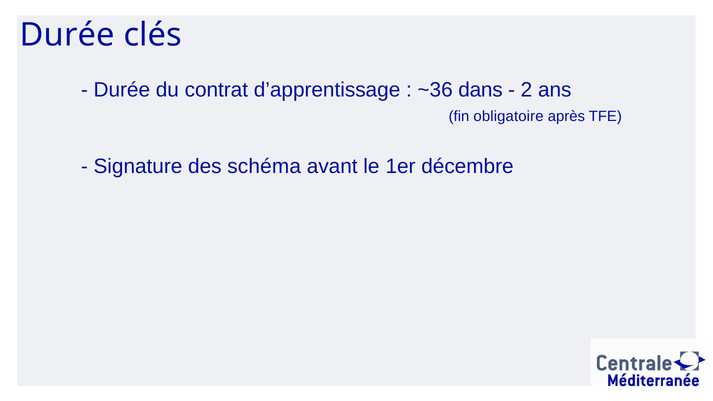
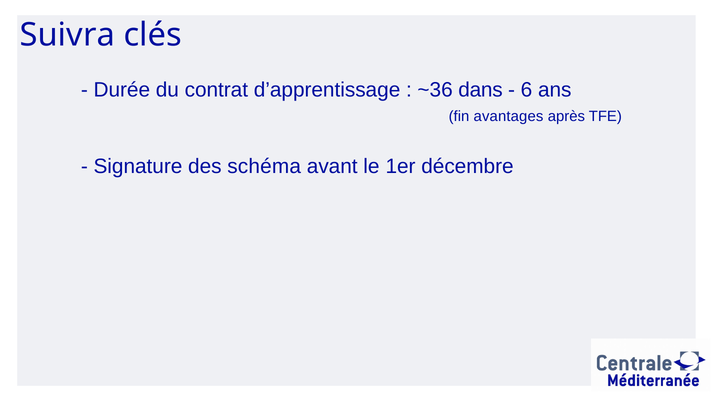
Durée: Durée -> Suivra (67, 35)
2: 2 -> 6 (526, 90)
obligatoire: obligatoire -> avantages (508, 116)
